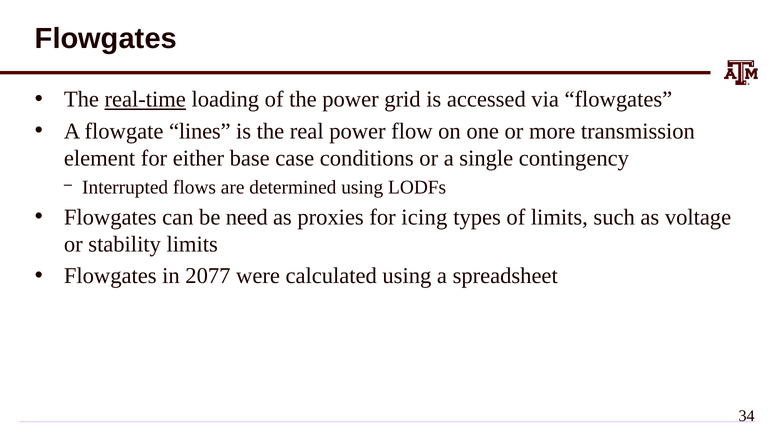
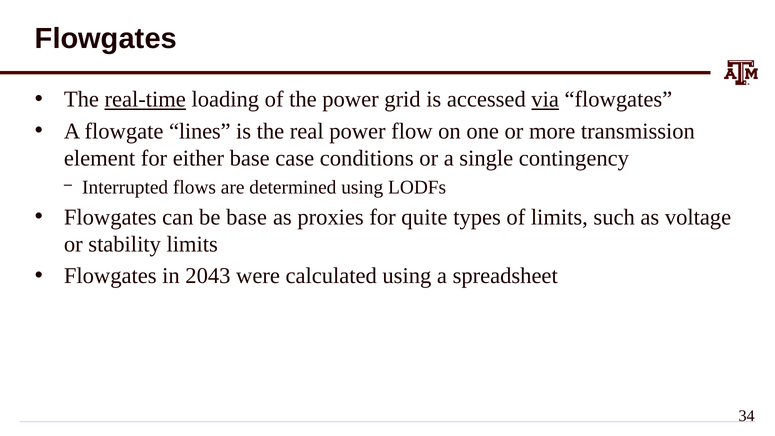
via underline: none -> present (545, 99)
be need: need -> base (247, 217)
icing: icing -> quite (424, 217)
2077: 2077 -> 2043 (208, 276)
